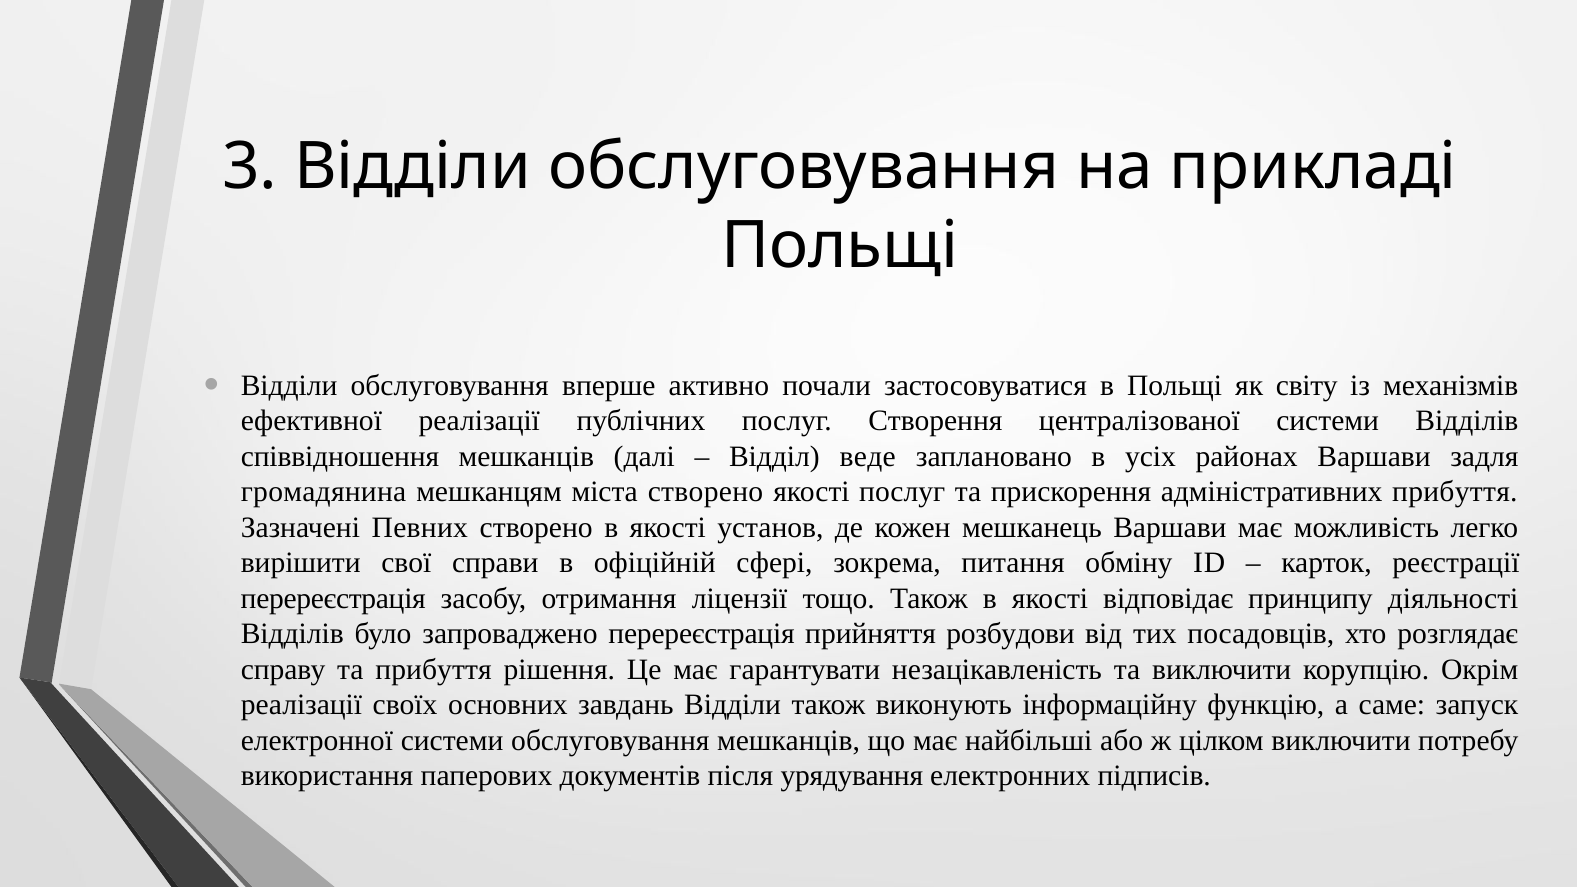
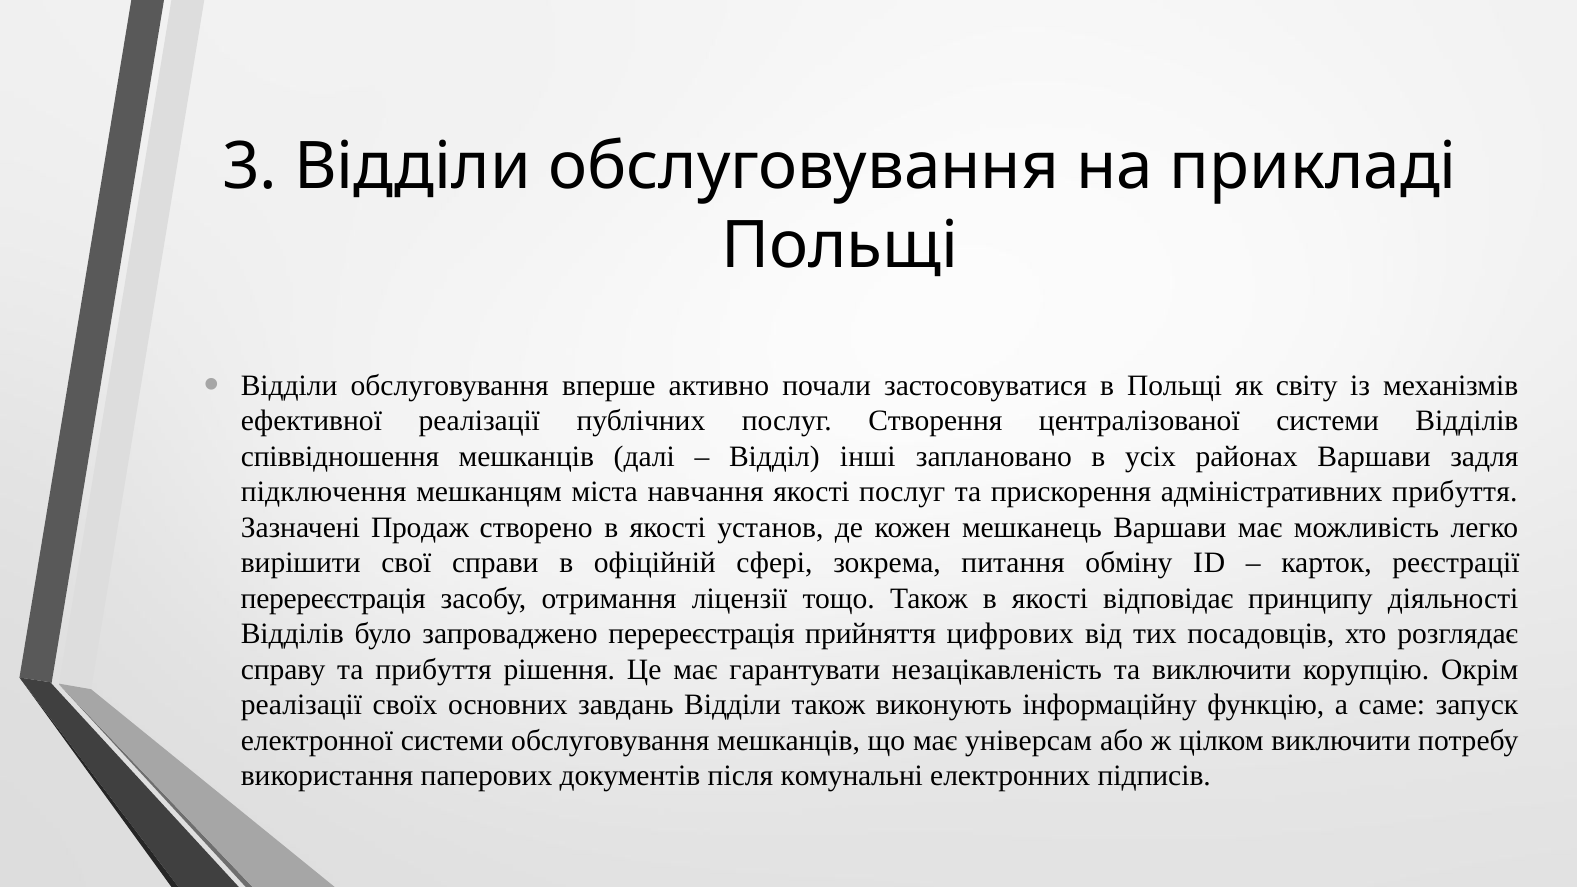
веде: веде -> інші (868, 456)
громадянина: громадянина -> підключення (324, 492)
міста створено: створено -> навчання (706, 492)
Певних: Певних -> Продаж (420, 527)
розбудови: розбудови -> цифрових (1010, 634)
найбільші: найбільші -> універсам (1029, 740)
урядування: урядування -> комунальні (852, 776)
